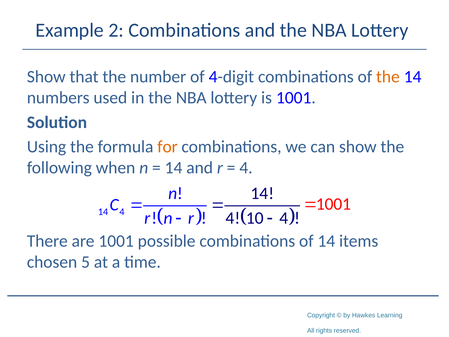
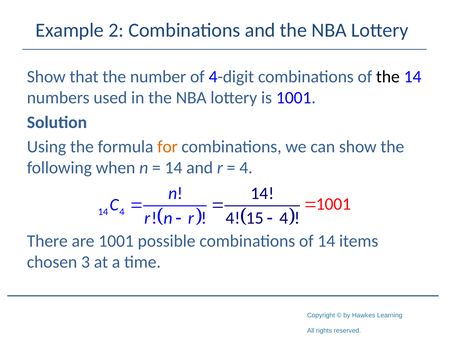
the colour: orange -> black (388, 77)
10: 10 -> 15 (255, 218)
5: 5 -> 3 (86, 262)
